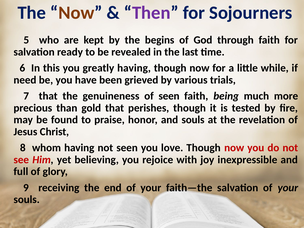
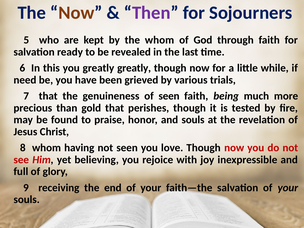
the begins: begins -> whom (160, 40)
greatly having: having -> greatly (134, 68)
